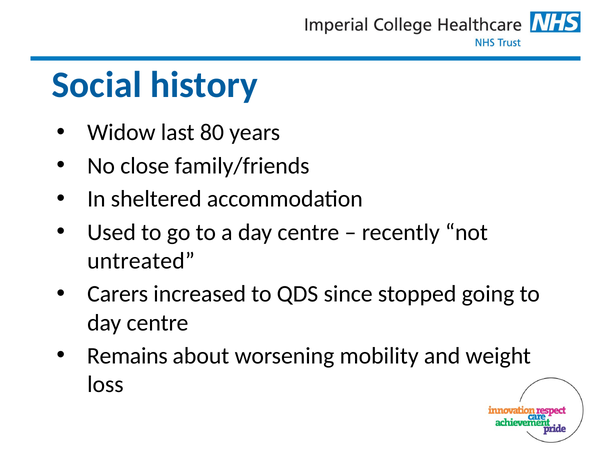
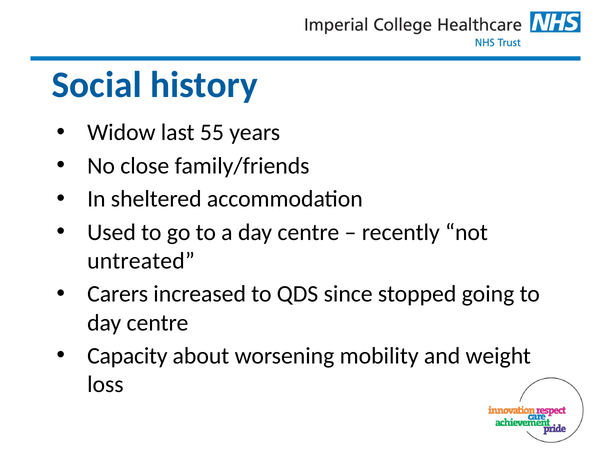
80: 80 -> 55 (212, 133)
Remains: Remains -> Capacity (127, 356)
